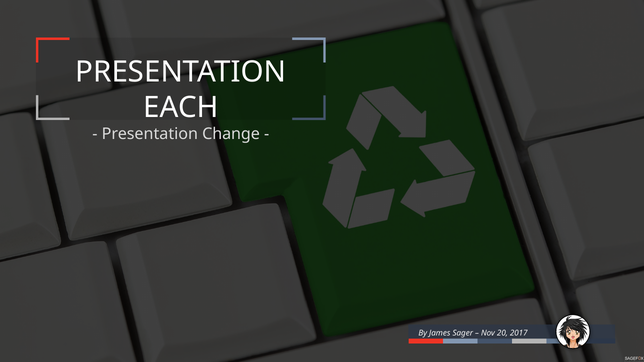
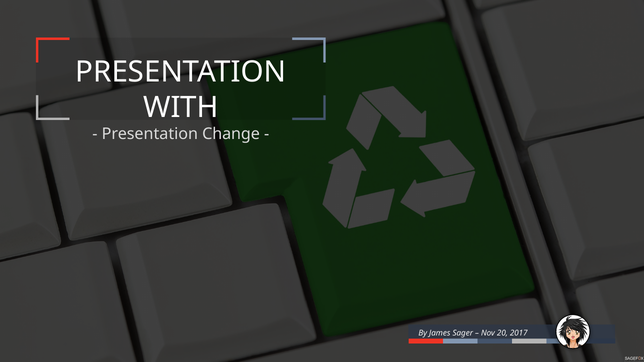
EACH: EACH -> WITH (181, 107)
